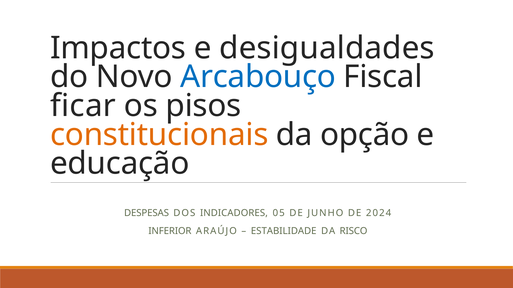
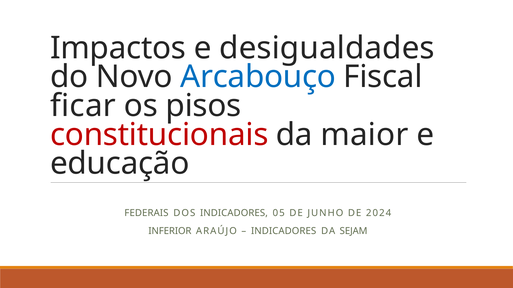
constitucionais colour: orange -> red (159, 135)
opção: opção -> maior (364, 135)
DESPESAS: DESPESAS -> FEDERAIS (146, 214)
ESTABILIDADE: ESTABILIDADE -> INDICADORES (284, 231)
RISCO: RISCO -> SEJAM (354, 231)
